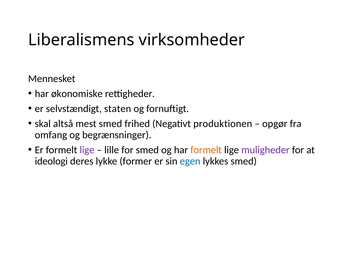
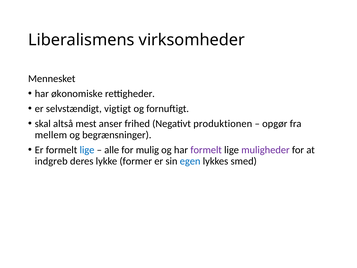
staten: staten -> vigtigt (118, 109)
mest smed: smed -> anser (110, 124)
omfang: omfang -> mellem (51, 135)
lige colour: purple -> blue (87, 150)
lille: lille -> alle (112, 150)
for smed: smed -> mulig (147, 150)
formelt colour: orange -> purple (206, 150)
ideologi: ideologi -> indgreb (51, 161)
